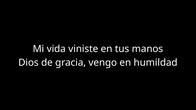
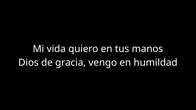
viniste: viniste -> quiero (83, 49)
